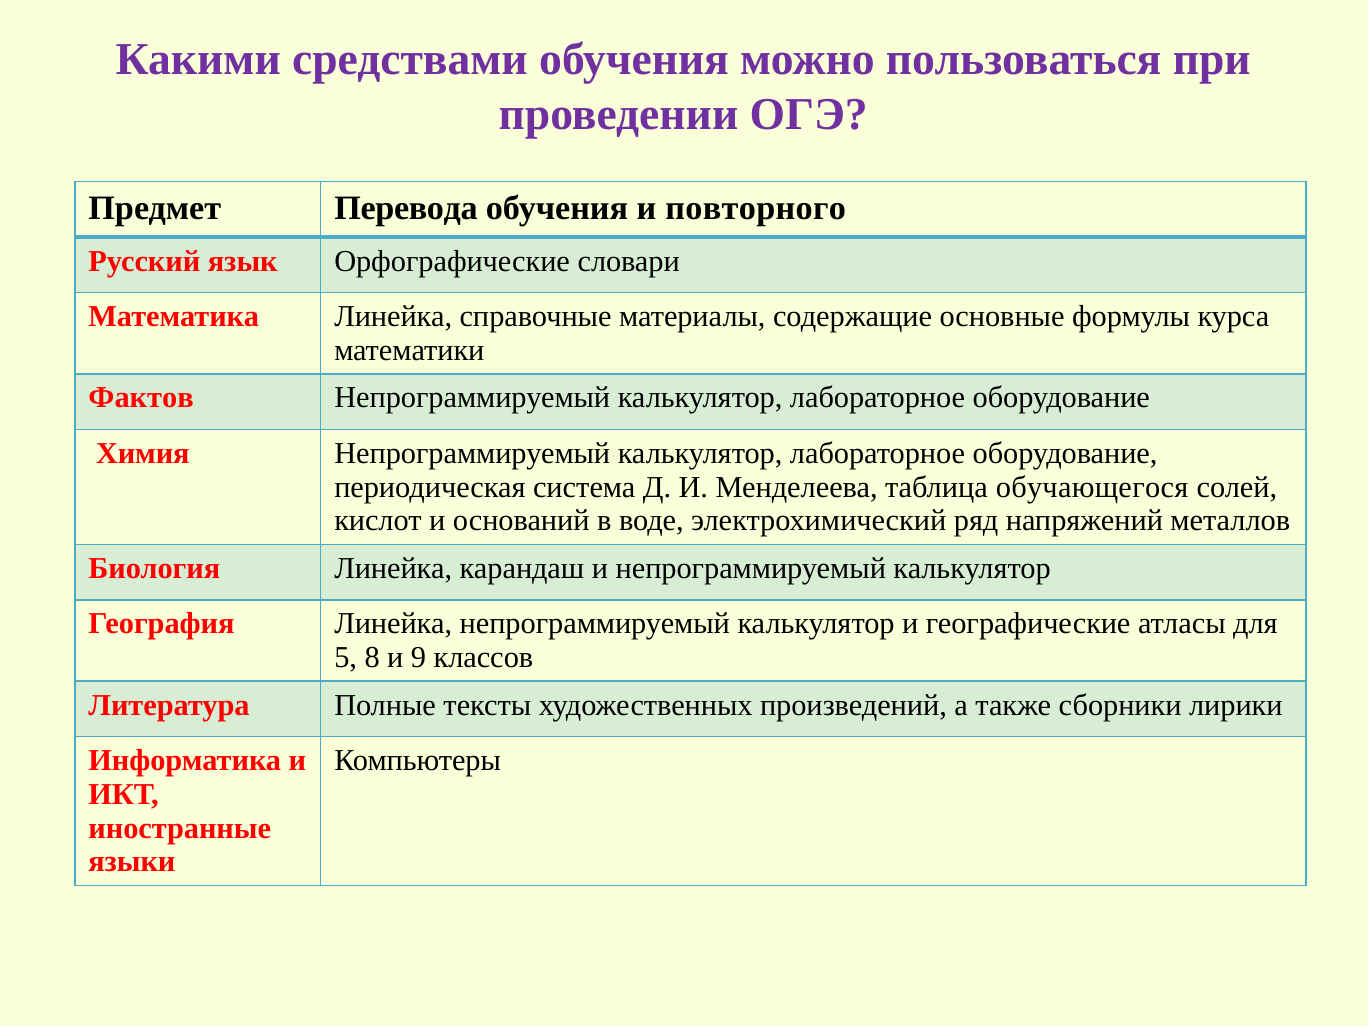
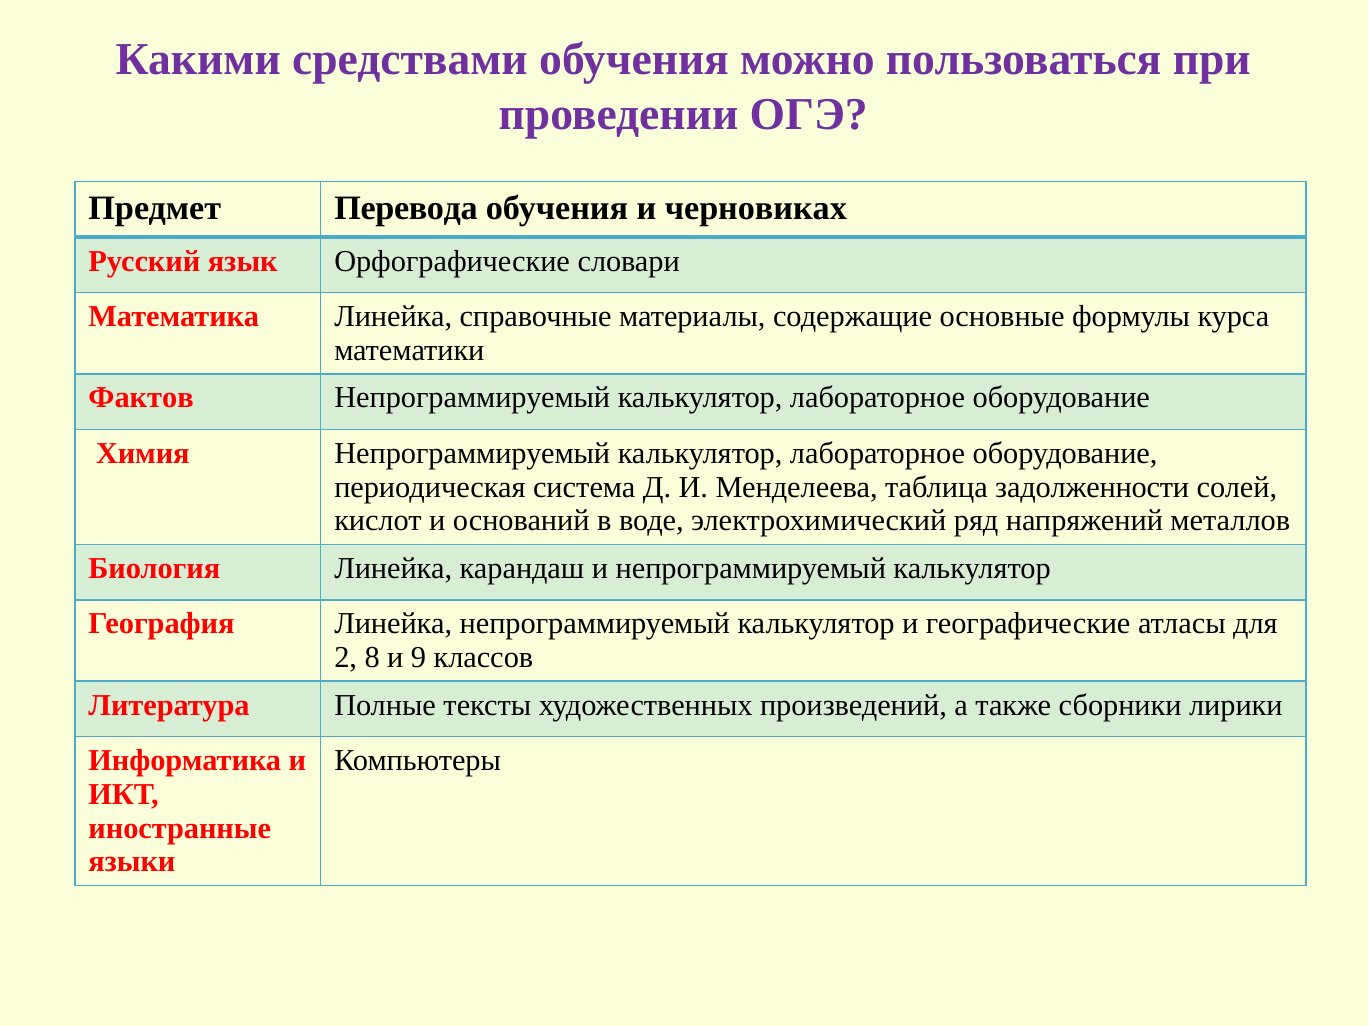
повторного: повторного -> черновиках (756, 208)
обучающегося: обучающегося -> задолженности (1092, 487)
5: 5 -> 2 (346, 658)
